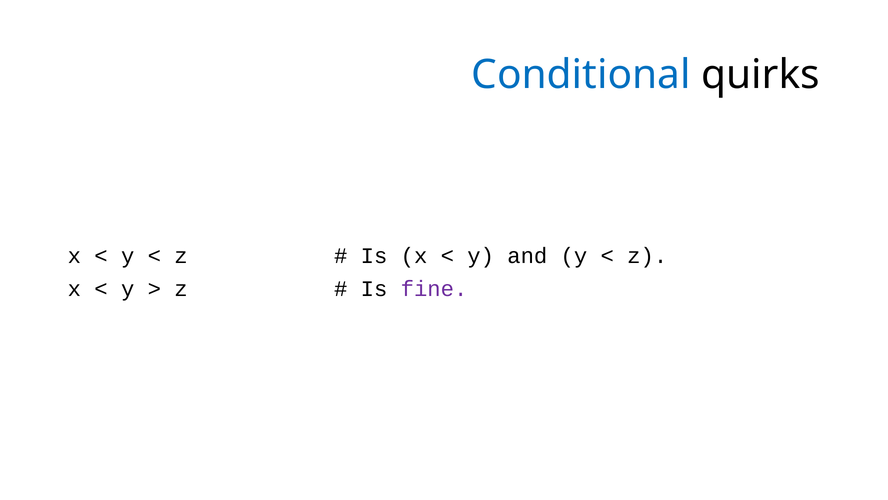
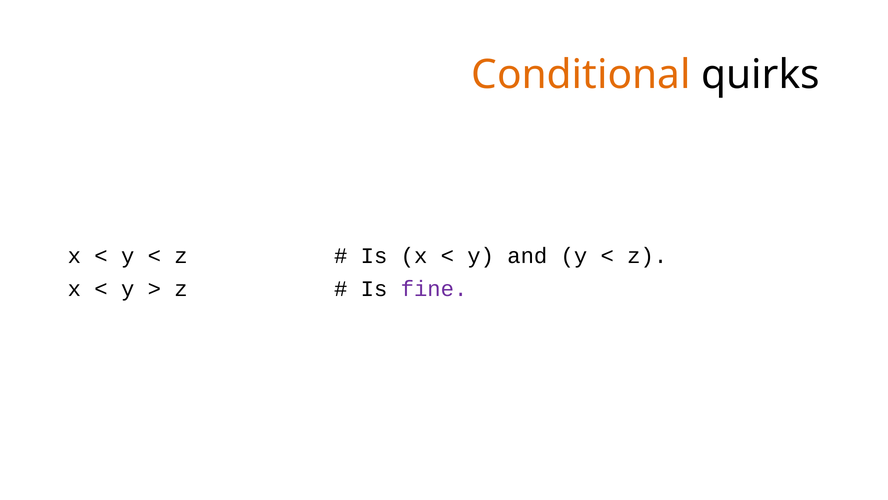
Conditional colour: blue -> orange (581, 75)
